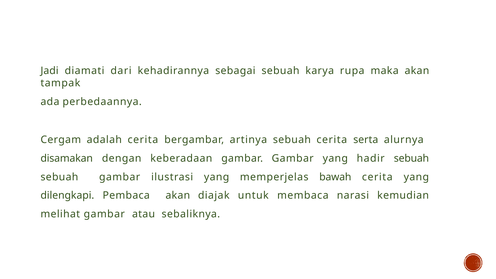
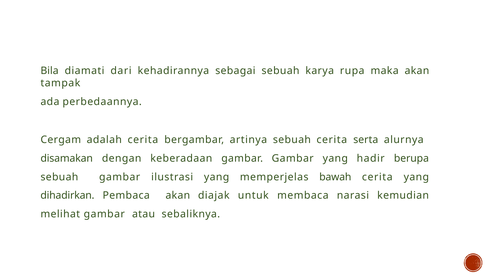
Jadi: Jadi -> Bila (50, 71)
hadir sebuah: sebuah -> berupa (411, 158)
dilengkapi: dilengkapi -> dihadirkan (67, 196)
